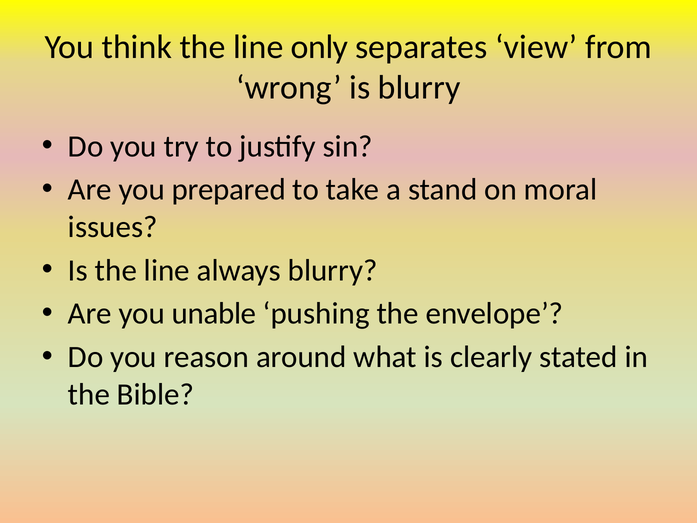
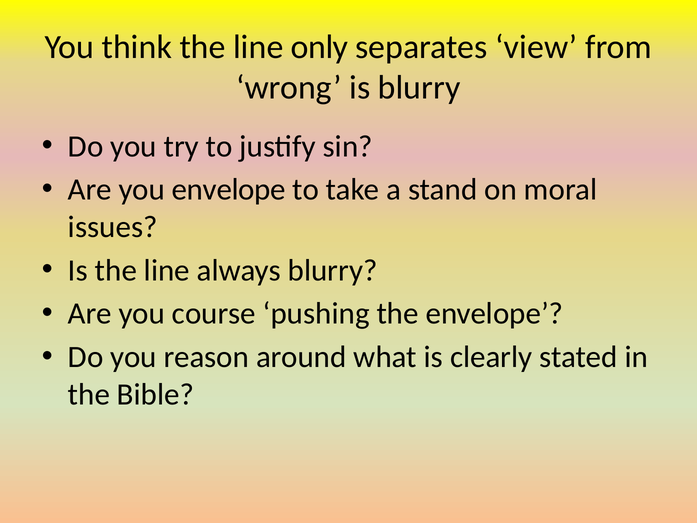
you prepared: prepared -> envelope (229, 190)
unable: unable -> course (214, 314)
